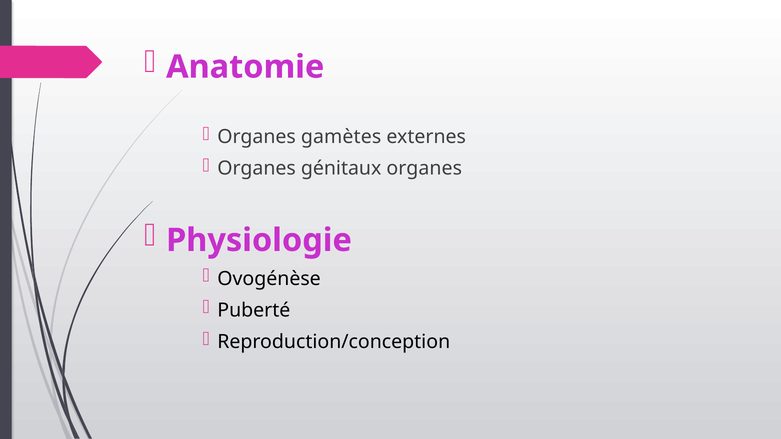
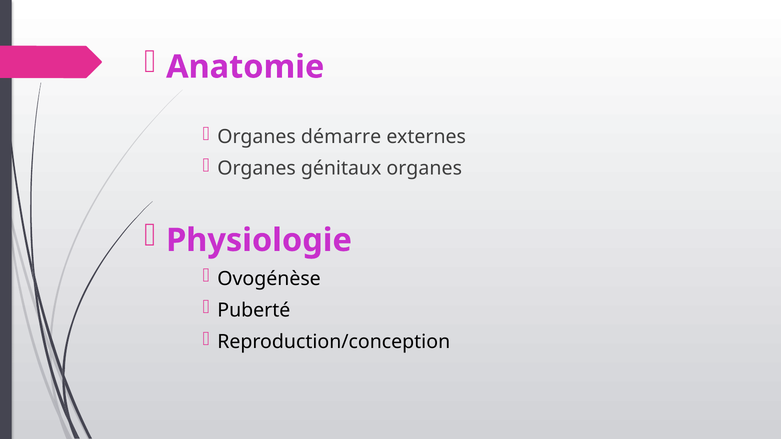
gamètes: gamètes -> démarre (341, 137)
